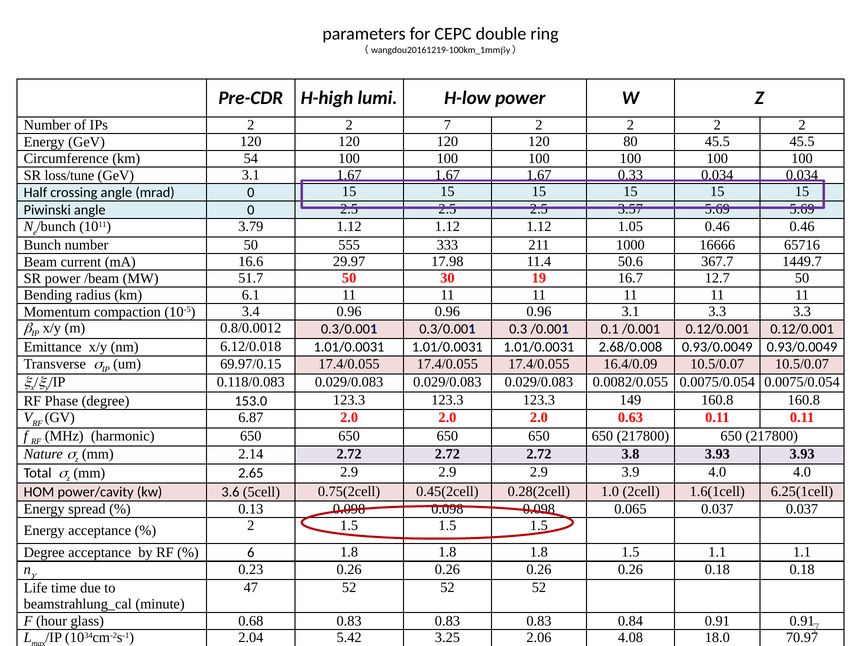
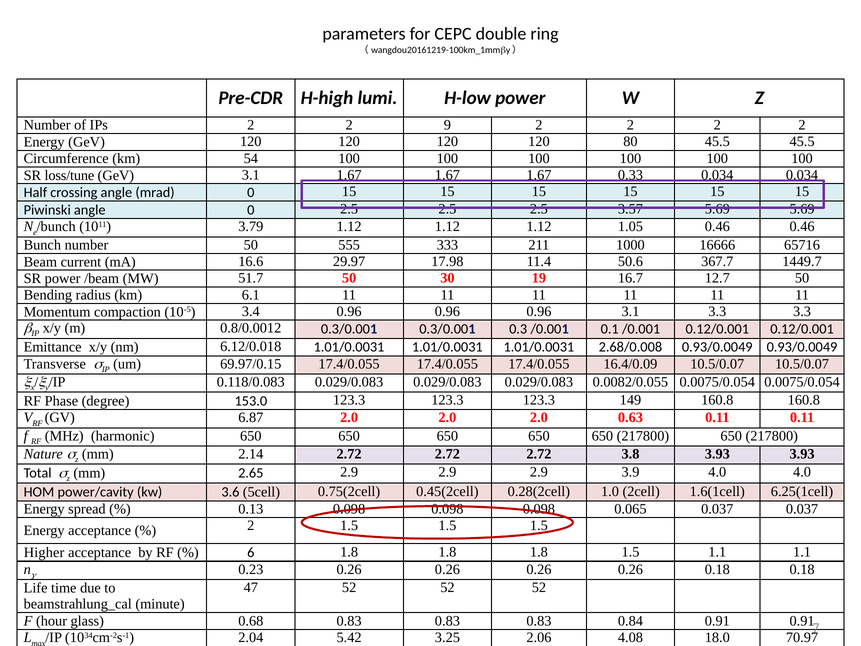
2 7: 7 -> 9 (447, 125)
Degree: Degree -> Higher (44, 552)
